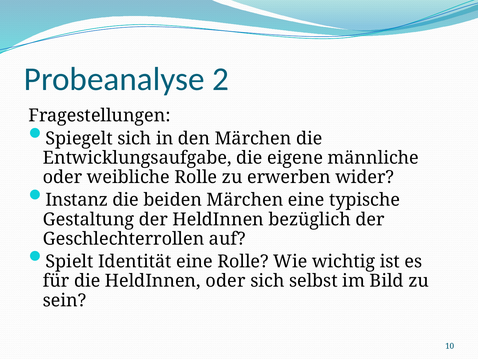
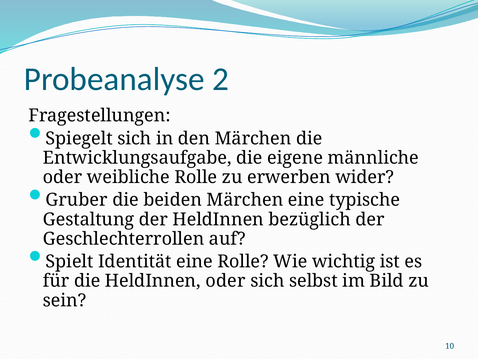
Instanz: Instanz -> Gruber (77, 200)
